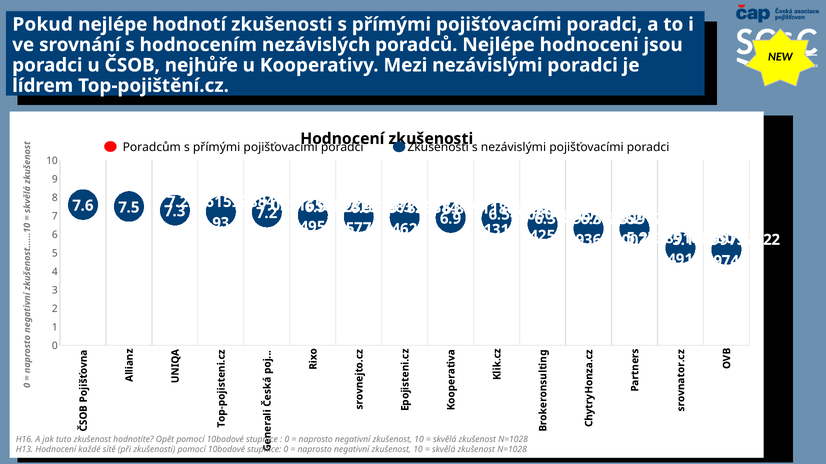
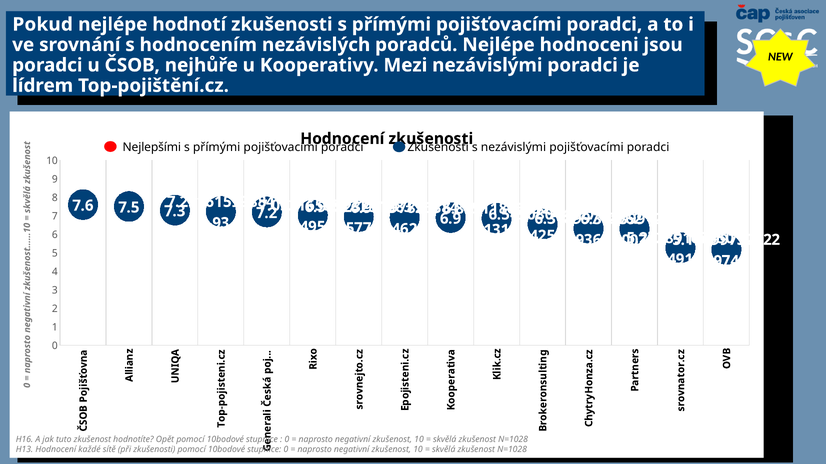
Poradcům: Poradcům -> Nejlepšími (152, 148)
